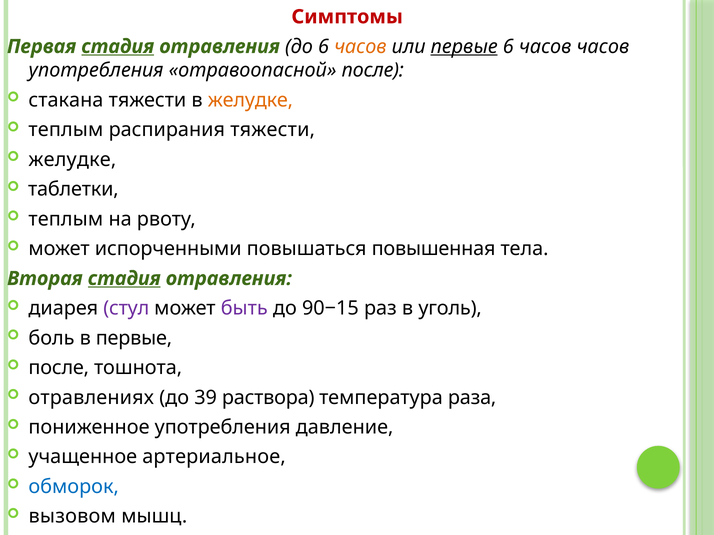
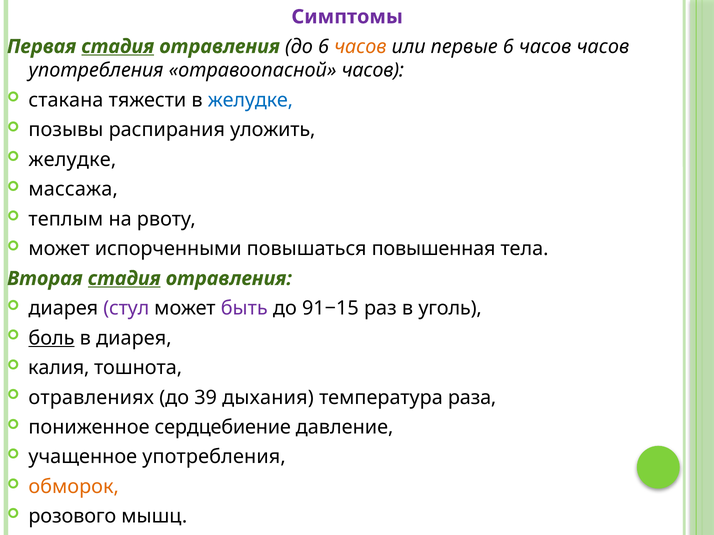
Симптомы colour: red -> purple (347, 17)
первые underline: present -> none (464, 47)
отравоопасной после: после -> часов (373, 70)
желудке colour: orange -> blue (250, 100)
теплым: теплым -> позывы (66, 130)
распирания тяжести: тяжести -> уложить (273, 130)
таблетки: таблетки -> массажа (73, 189)
90−15: 90−15 -> 91−15 (330, 309)
боль underline: none -> present (51, 338)
в первые: первые -> диарея (134, 338)
после: после -> калия (59, 368)
раствора: раствора -> дыхания (268, 398)
пониженное употребления: употребления -> сердцебиение (223, 428)
учащенное артериальное: артериальное -> употребления (214, 457)
обморок colour: blue -> orange (74, 487)
вызовом: вызовом -> розового (72, 517)
